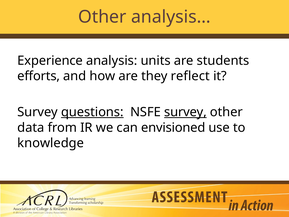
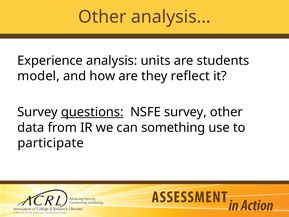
efforts: efforts -> model (39, 76)
survey underline: present -> none (185, 112)
envisioned: envisioned -> something (173, 127)
knowledge: knowledge -> participate (51, 143)
